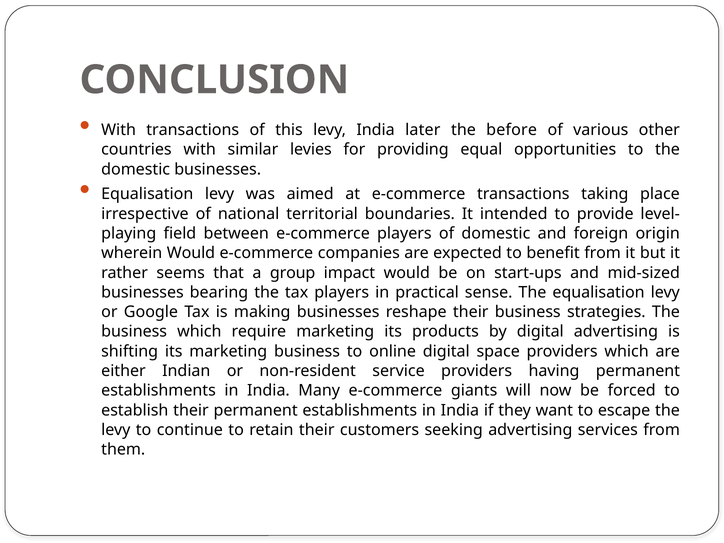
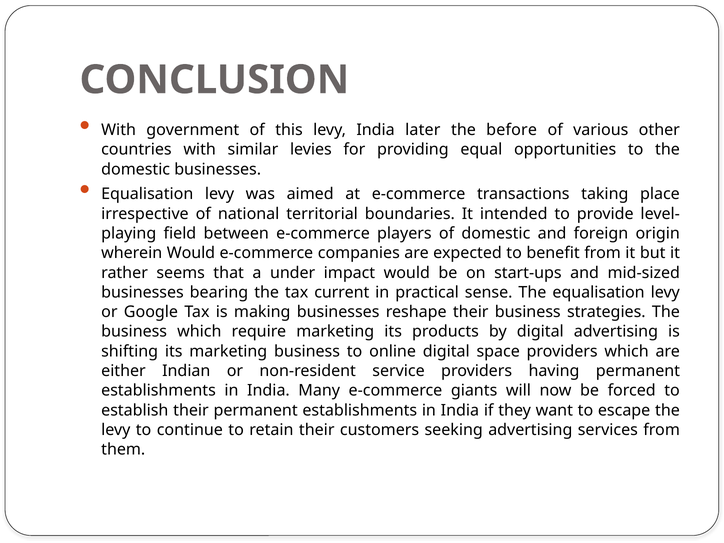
With transactions: transactions -> government (193, 130)
group: group -> under (293, 273)
tax players: players -> current (342, 292)
